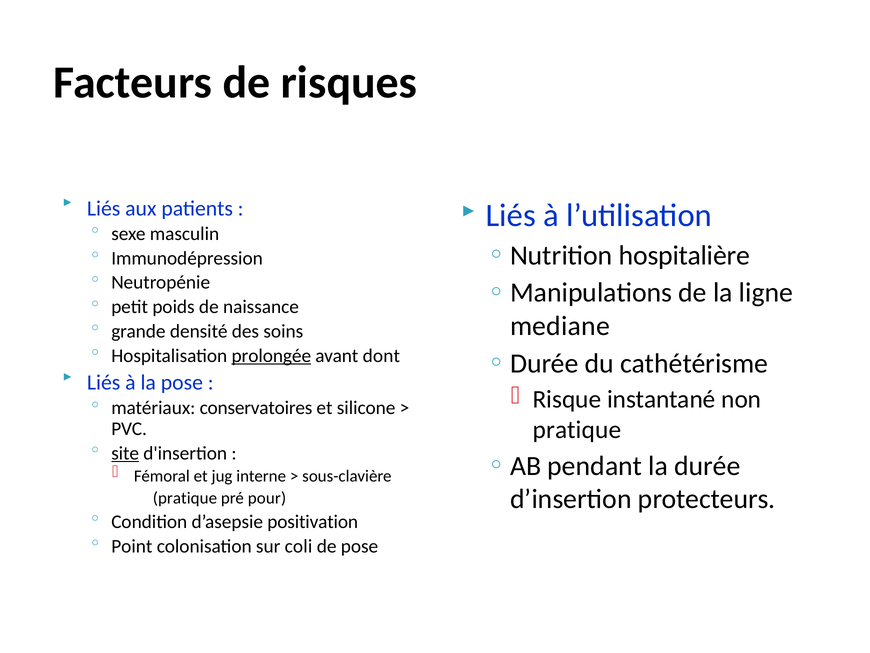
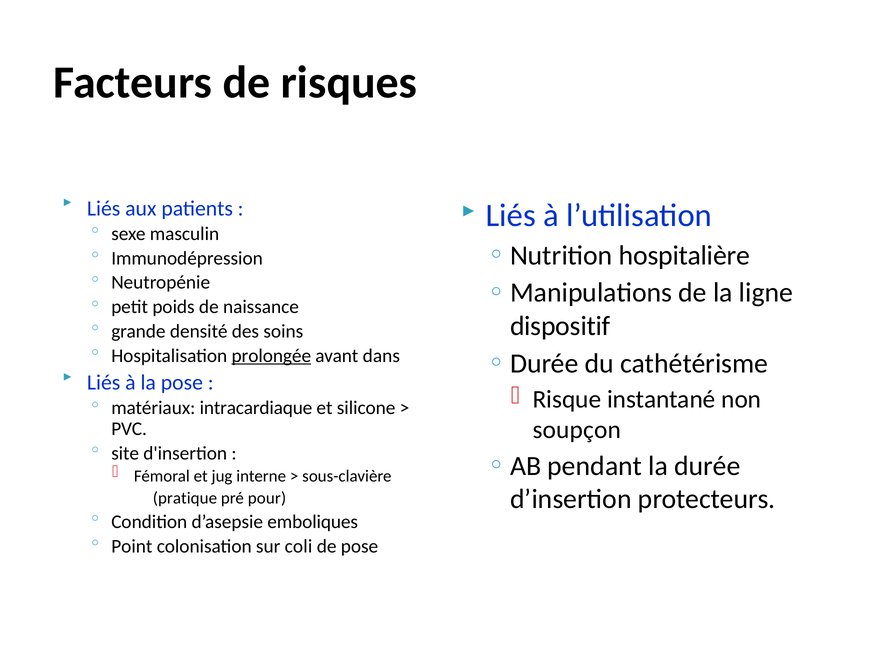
mediane: mediane -> dispositif (560, 326)
dont: dont -> dans (381, 355)
conservatoires: conservatoires -> intracardiaque (256, 408)
pratique: pratique -> soupçon (577, 430)
site underline: present -> none (125, 453)
positivation: positivation -> emboliques (313, 521)
